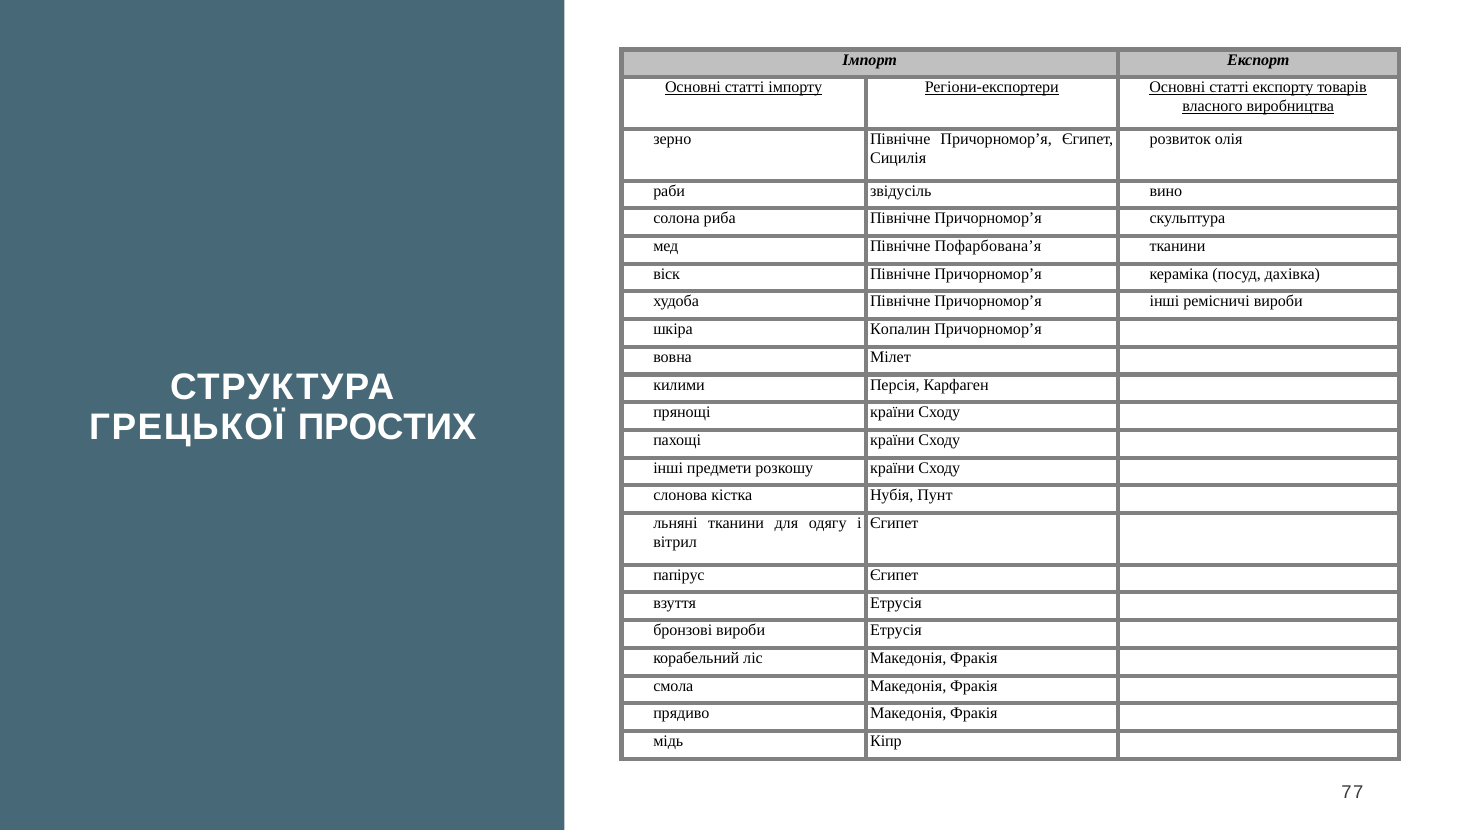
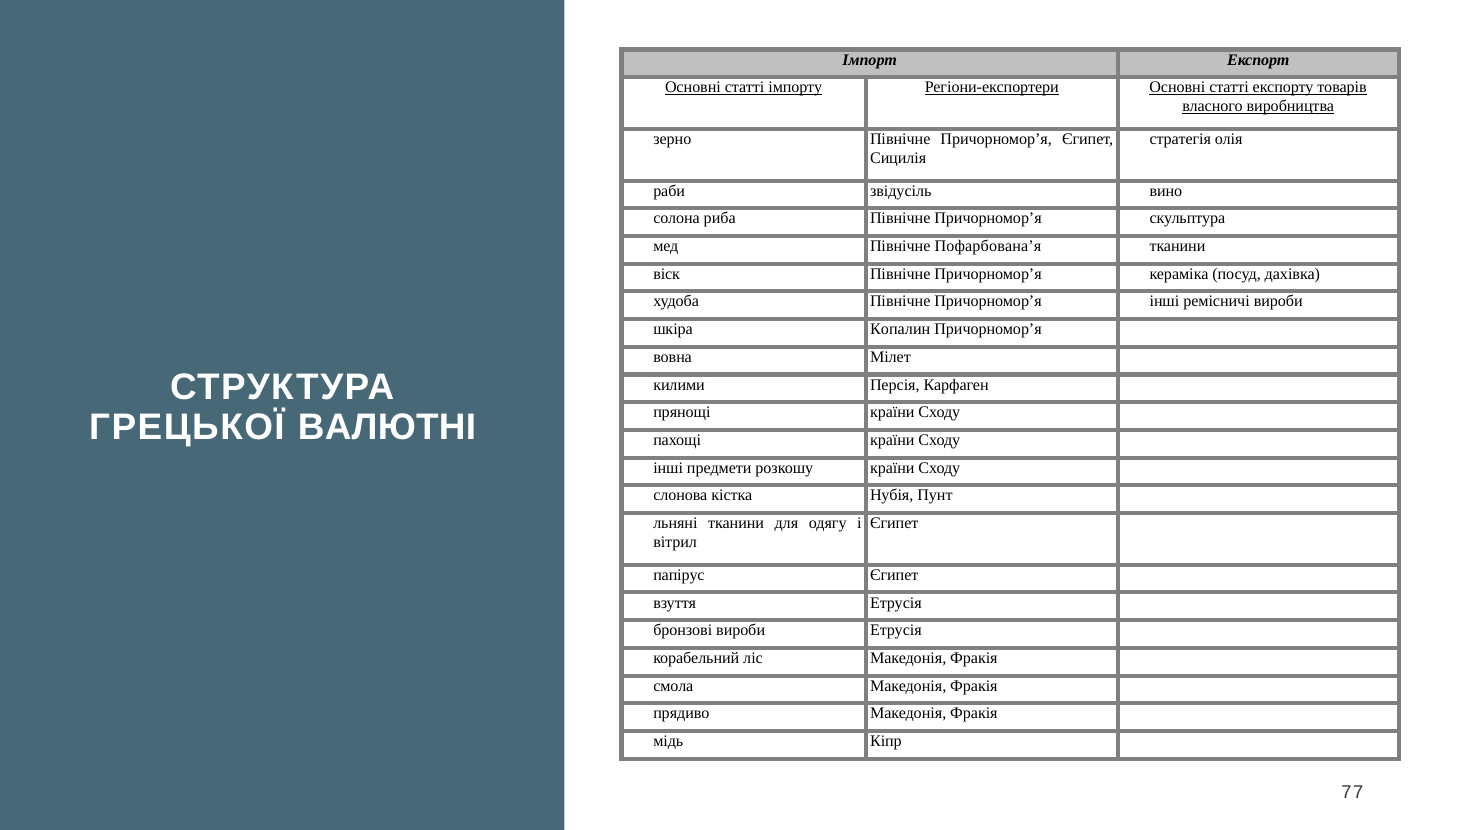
розвиток: розвиток -> стратегія (1180, 139)
ПРОСТИХ: ПРОСТИХ -> ВАЛЮТНІ (387, 427)
